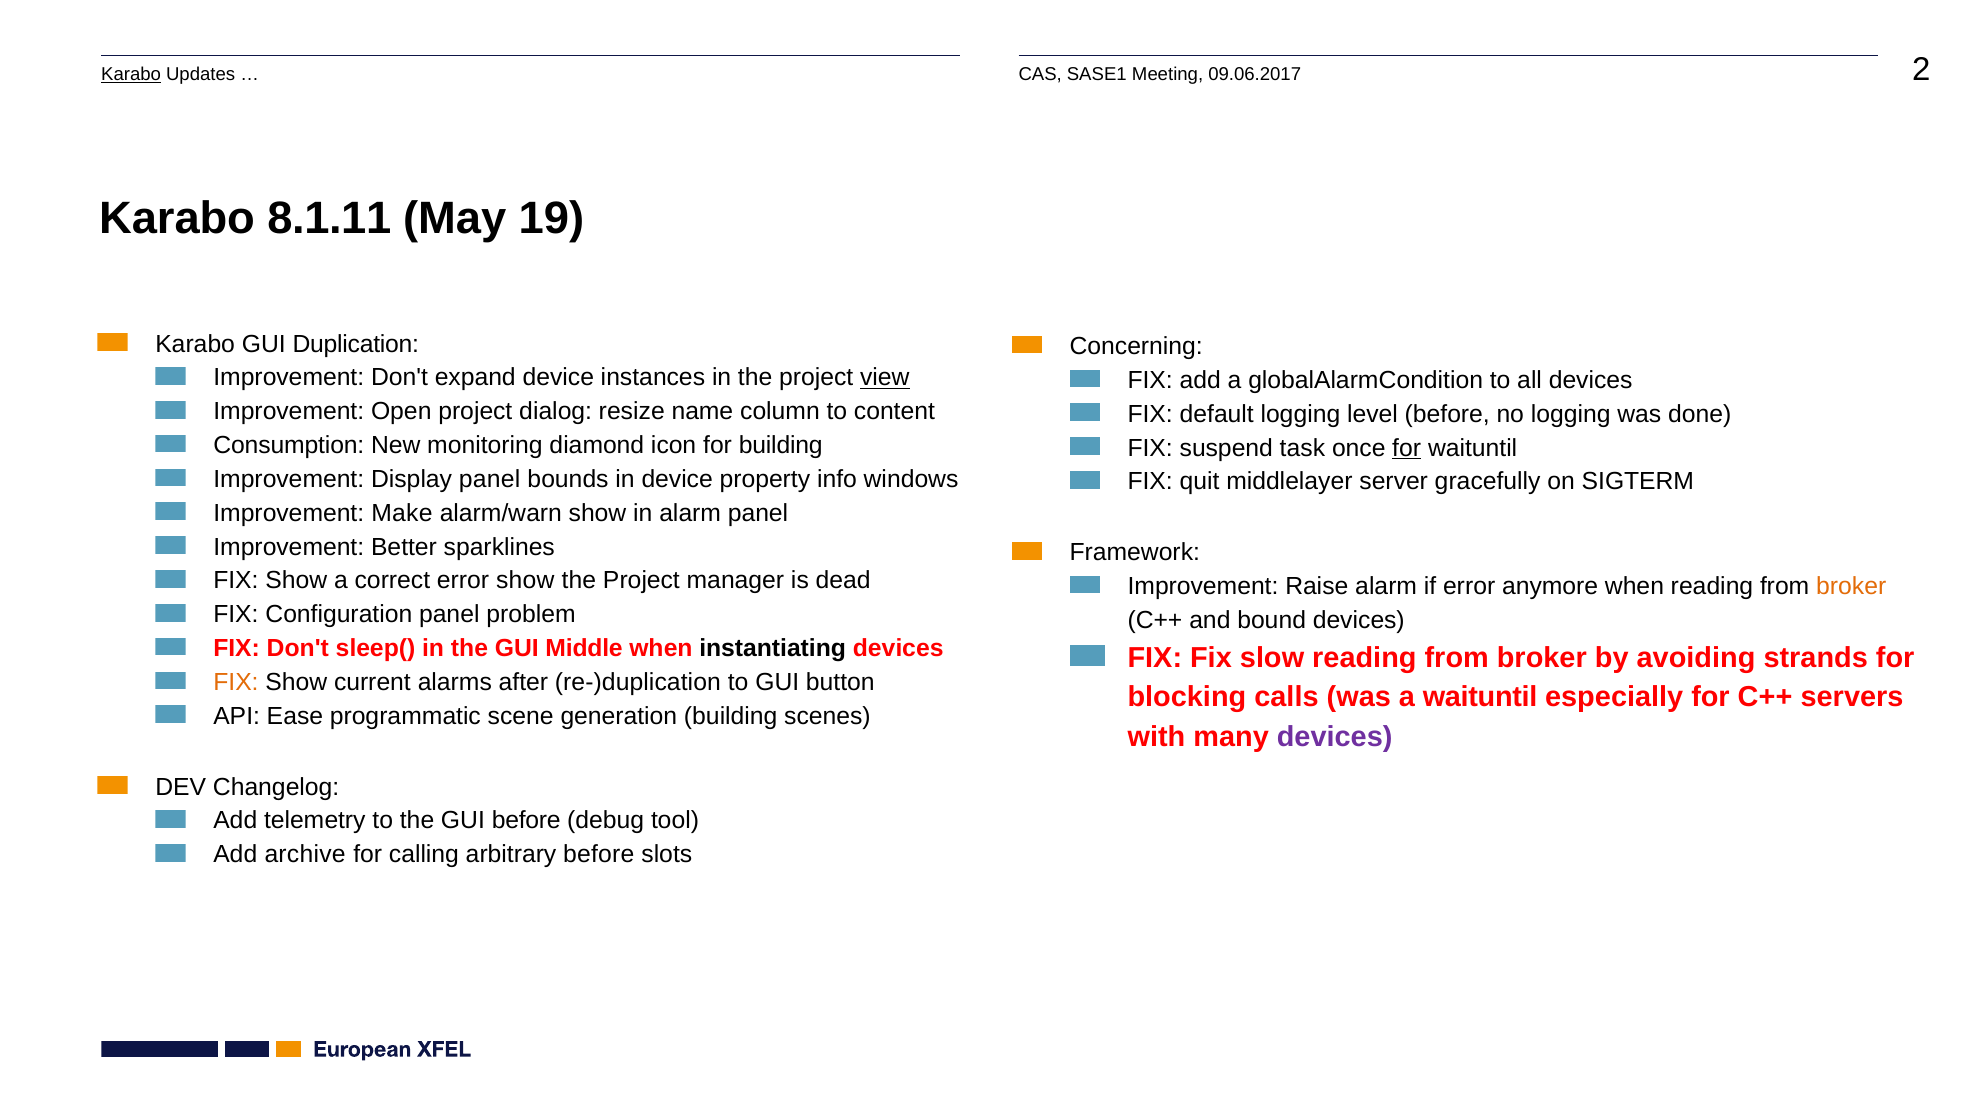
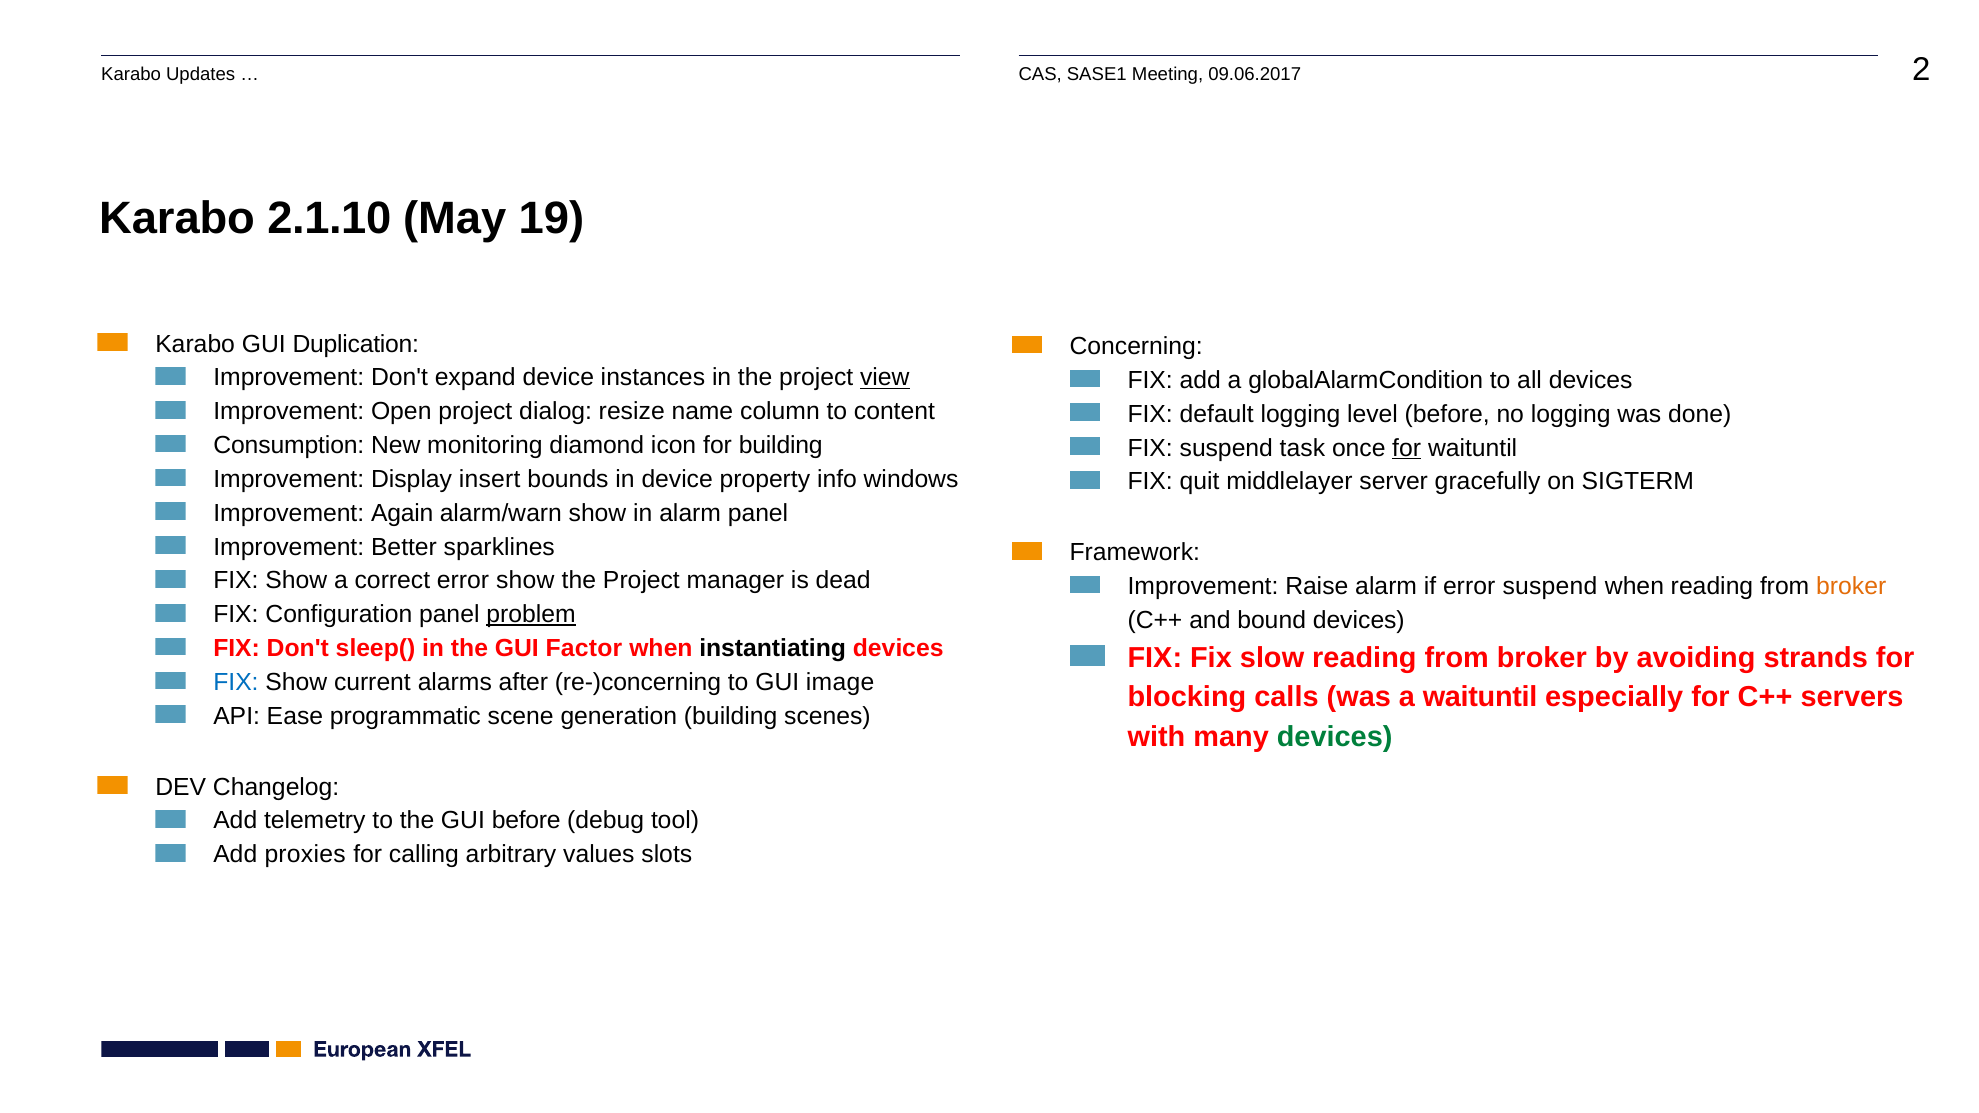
Karabo underline: present -> none (131, 74)
8.1.11: 8.1.11 -> 2.1.10 (329, 218)
Display panel: panel -> insert (490, 479)
Make: Make -> Again (402, 513)
error anymore: anymore -> suspend (1550, 587)
problem underline: none -> present (531, 615)
Middle: Middle -> Factor (584, 649)
FIX colour: orange -> blue (236, 682)
re-)duplication: re-)duplication -> re-)concerning (638, 682)
button: button -> image (840, 682)
devices colour: purple -> green (1335, 737)
archive: archive -> proxies (305, 855)
arbitrary before: before -> values (599, 855)
